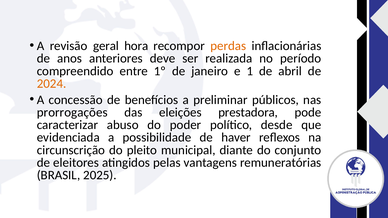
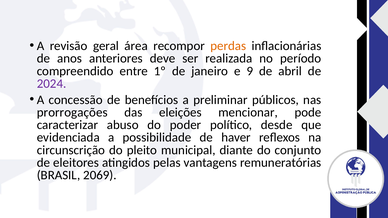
hora: hora -> área (136, 46)
1: 1 -> 9 (250, 71)
2024 colour: orange -> purple (52, 84)
prestadora: prestadora -> mencionar (248, 112)
2025: 2025 -> 2069 (100, 175)
